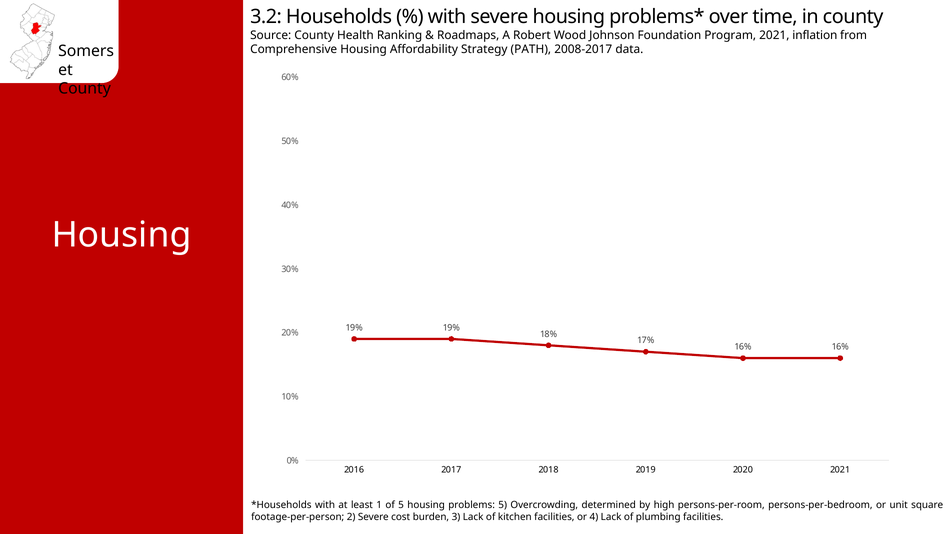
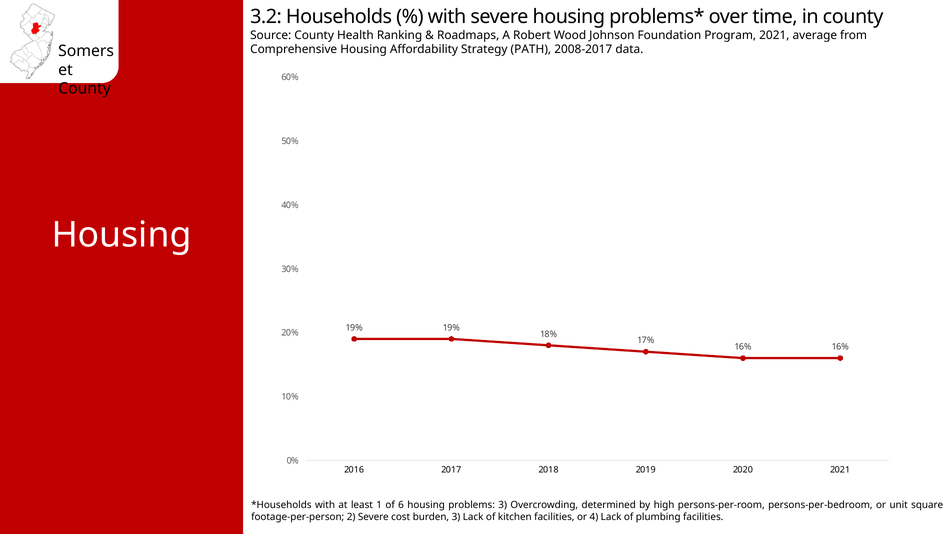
inflation: inflation -> average (815, 35)
of 5: 5 -> 6 (401, 505)
problems 5: 5 -> 3 (503, 505)
